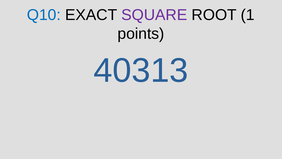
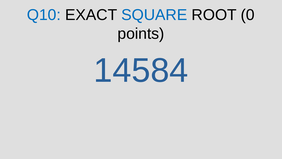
SQUARE colour: purple -> blue (154, 15)
1: 1 -> 0 (248, 15)
40313: 40313 -> 14584 (141, 70)
